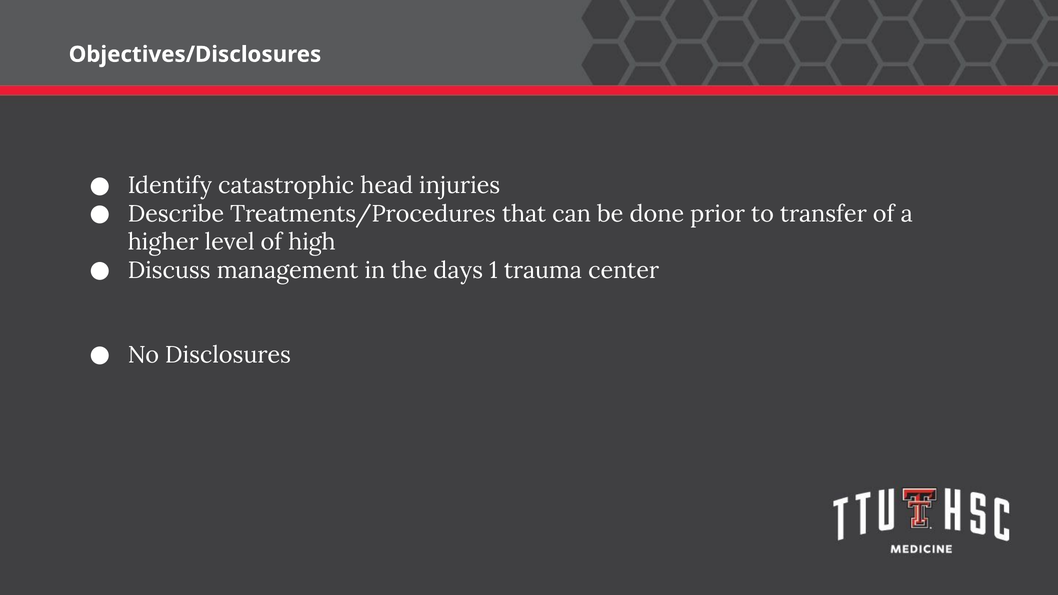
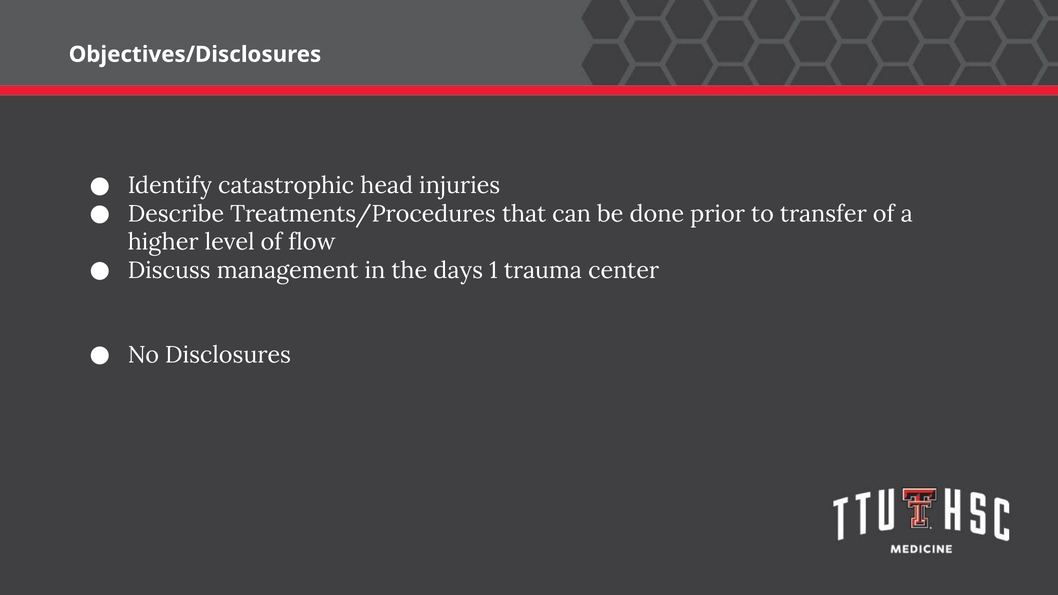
high: high -> flow (312, 242)
